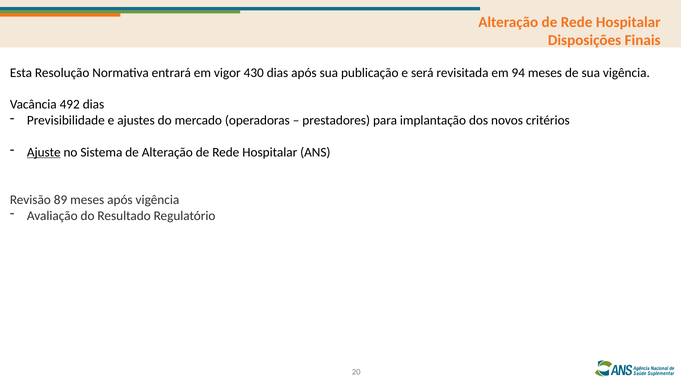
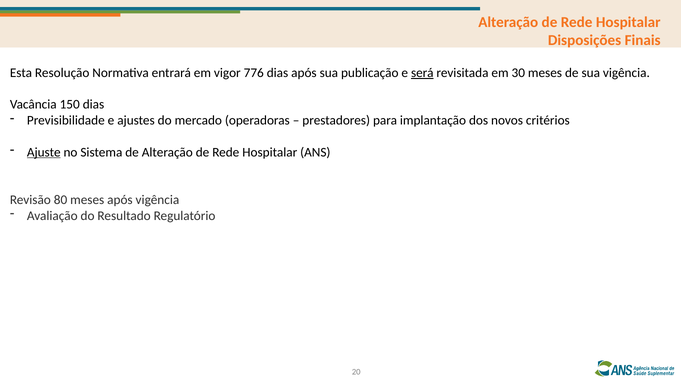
430: 430 -> 776 (254, 73)
será underline: none -> present (422, 73)
94: 94 -> 30 (518, 73)
492: 492 -> 150 (70, 104)
89: 89 -> 80 (61, 200)
